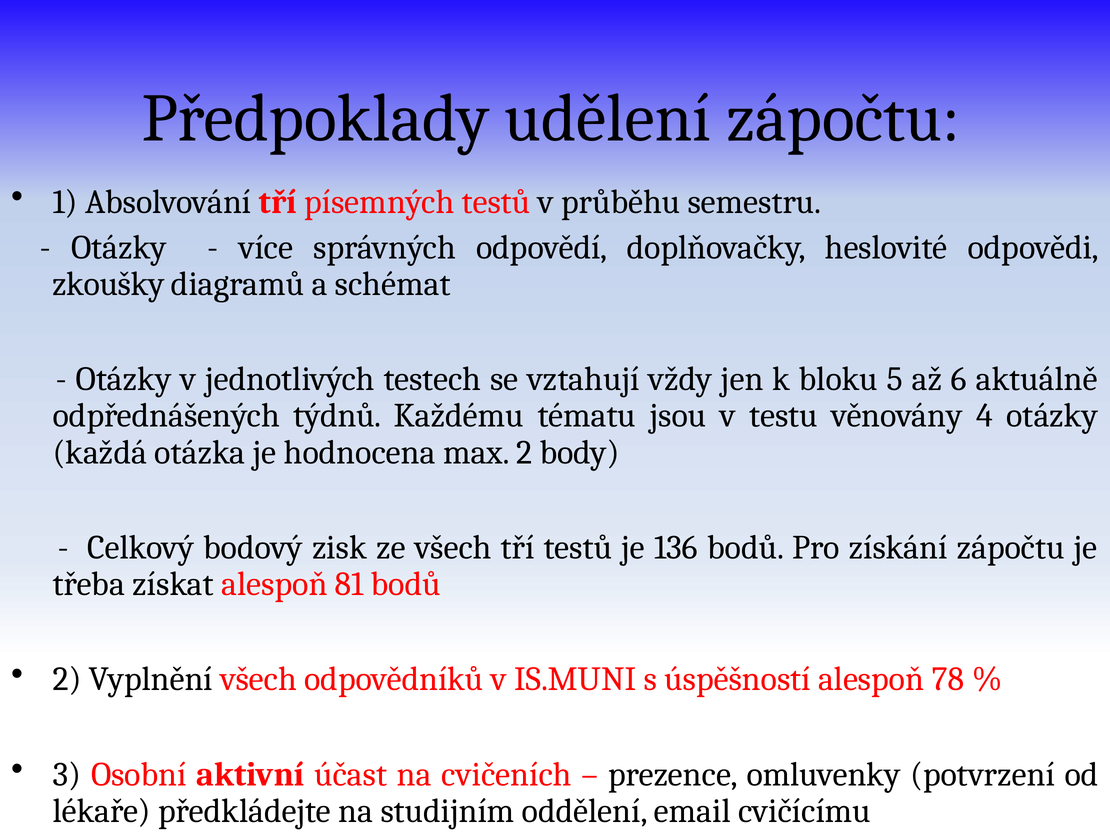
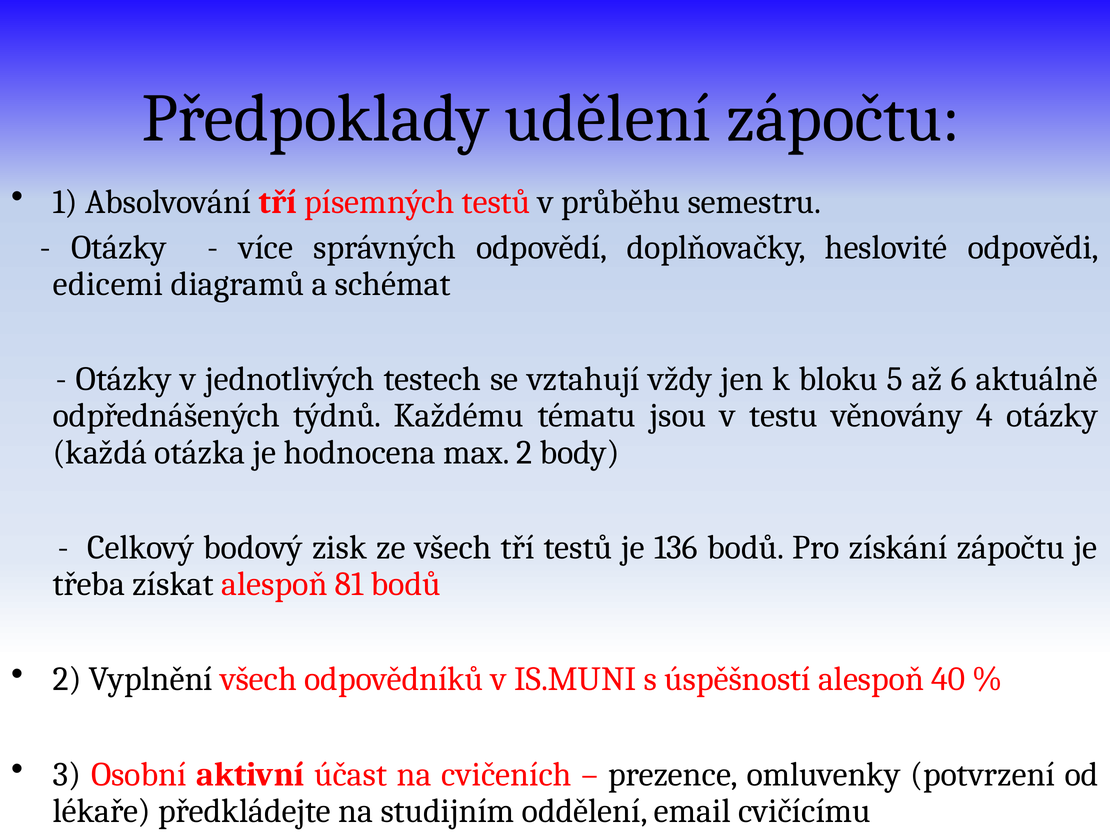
zkoušky: zkoušky -> edicemi (108, 284)
78: 78 -> 40 (948, 679)
